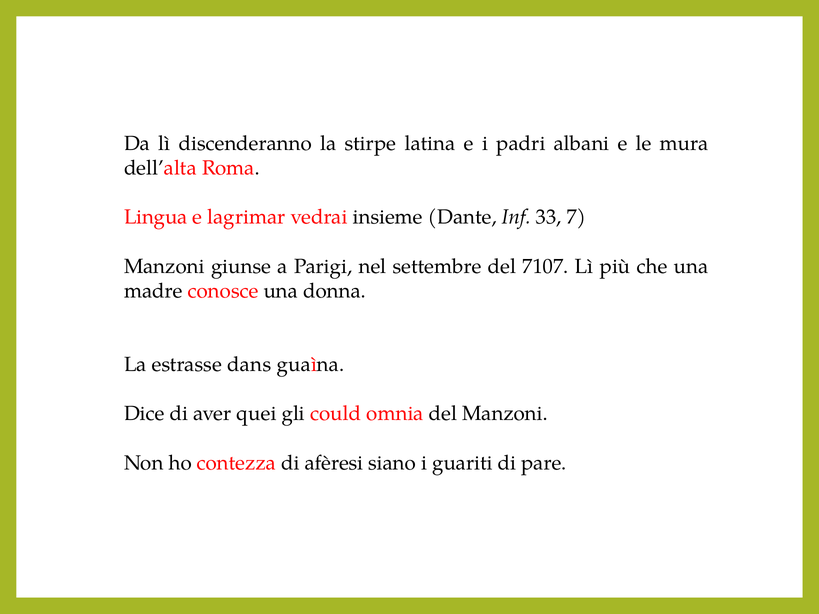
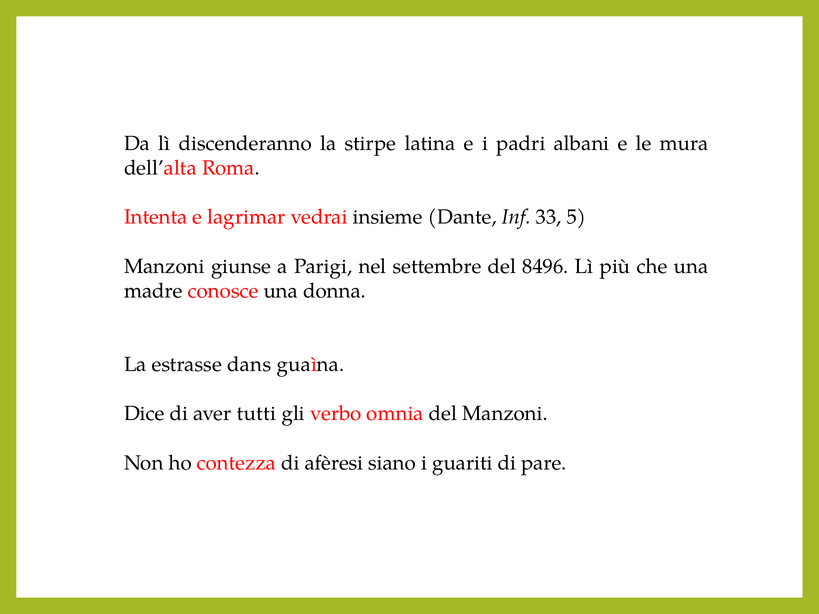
Lingua: Lingua -> Intenta (156, 217)
7: 7 -> 5 (576, 217)
7107: 7107 -> 8496 (545, 266)
quei: quei -> tutti (256, 414)
could: could -> verbo (336, 414)
